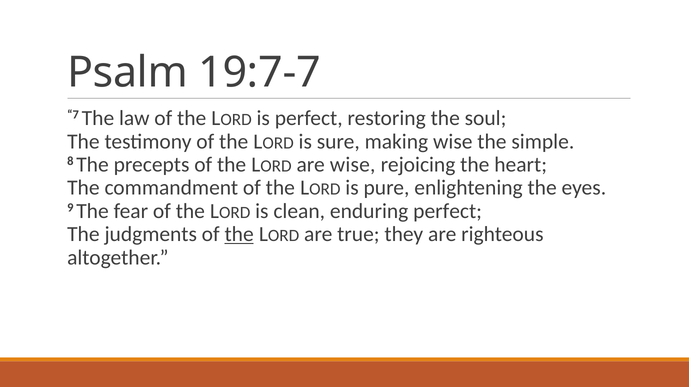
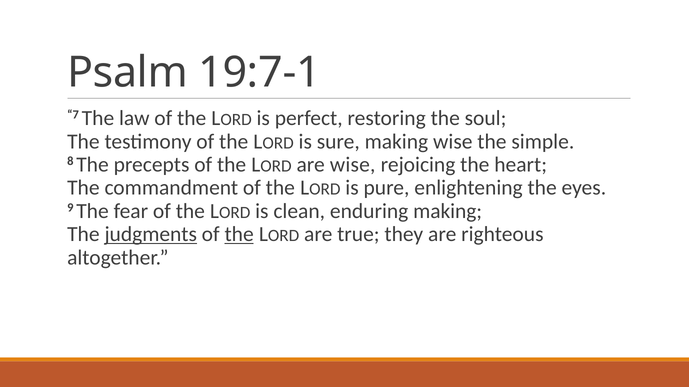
19:7-7: 19:7-7 -> 19:7-1 (260, 73)
enduring perfect: perfect -> making (448, 211)
judgments underline: none -> present (151, 235)
